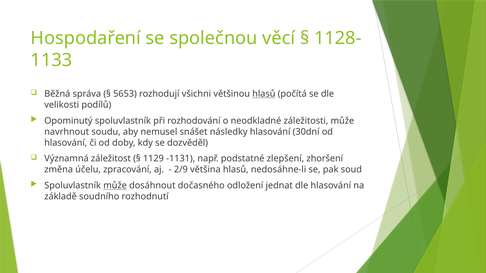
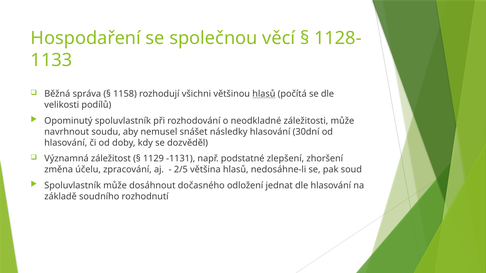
5653: 5653 -> 1158 (125, 94)
2/9: 2/9 -> 2/5 (181, 170)
může underline: present -> none (115, 186)
